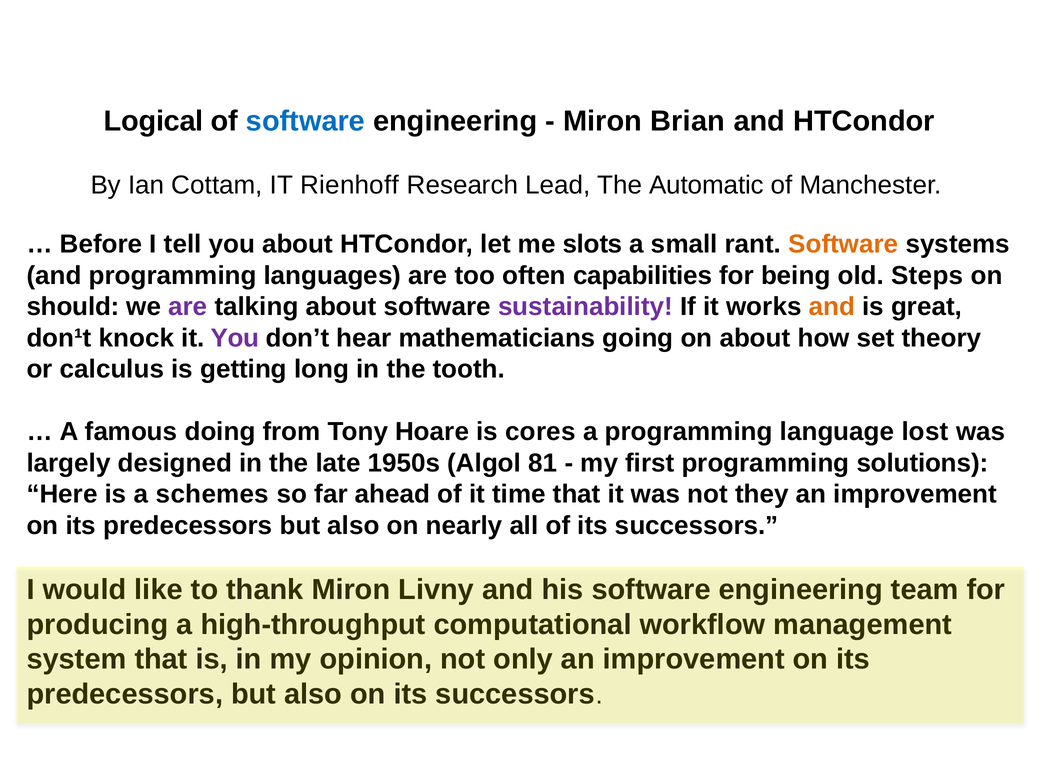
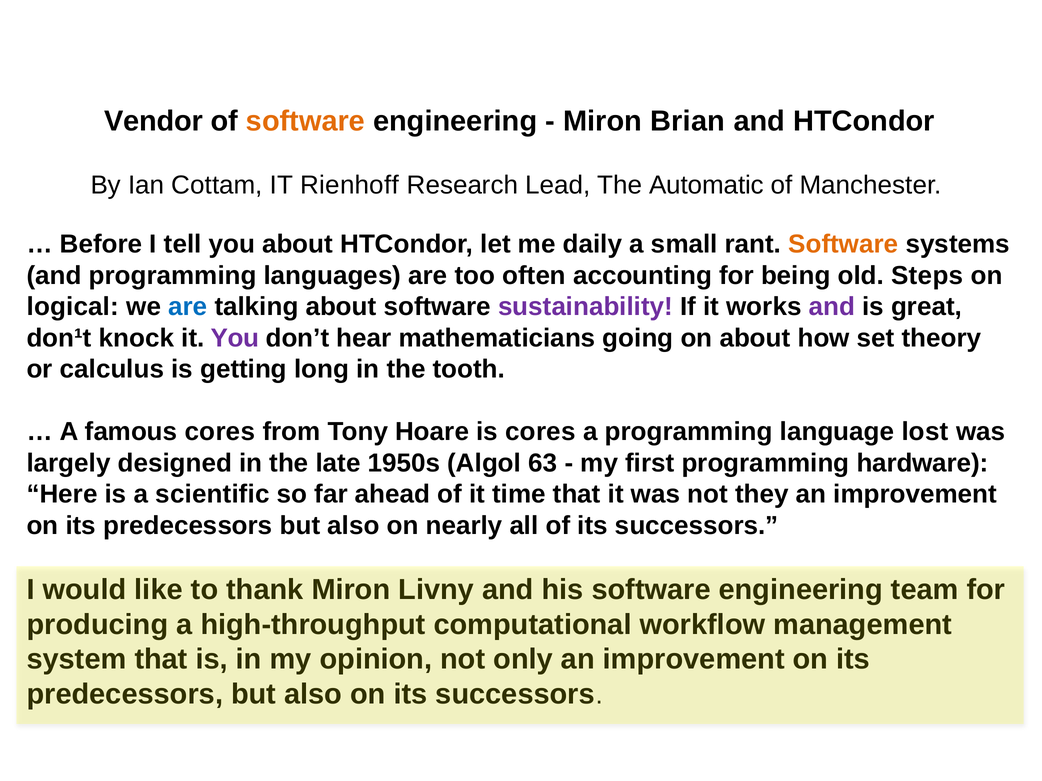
Logical: Logical -> Vendor (154, 121)
software colour: blue -> orange (306, 121)
slots: slots -> daily (592, 244)
capabilities: capabilities -> accounting (643, 276)
should: should -> logical (73, 307)
are colour: purple -> blue (188, 307)
and colour: orange -> purple (832, 307)
famous doing: doing -> cores (220, 432)
81: 81 -> 63 (543, 463)
solutions: solutions -> hardware (922, 463)
schemes: schemes -> scientific (212, 495)
